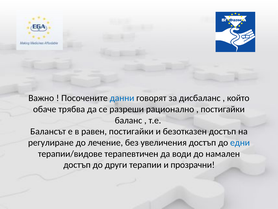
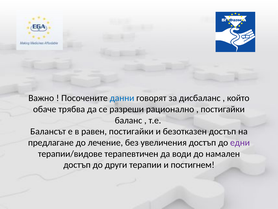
регулиране: регулиране -> предлагане (51, 142)
едни colour: blue -> purple (240, 142)
прозрачни: прозрачни -> постигнем (193, 165)
